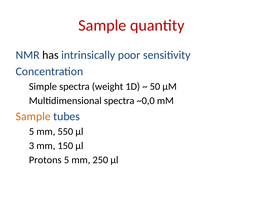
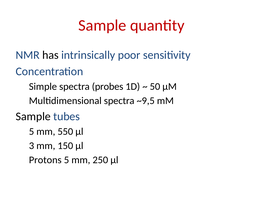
weight: weight -> probes (108, 87)
~0,0: ~0,0 -> ~9,5 (146, 101)
Sample colour: orange -> black (33, 117)
